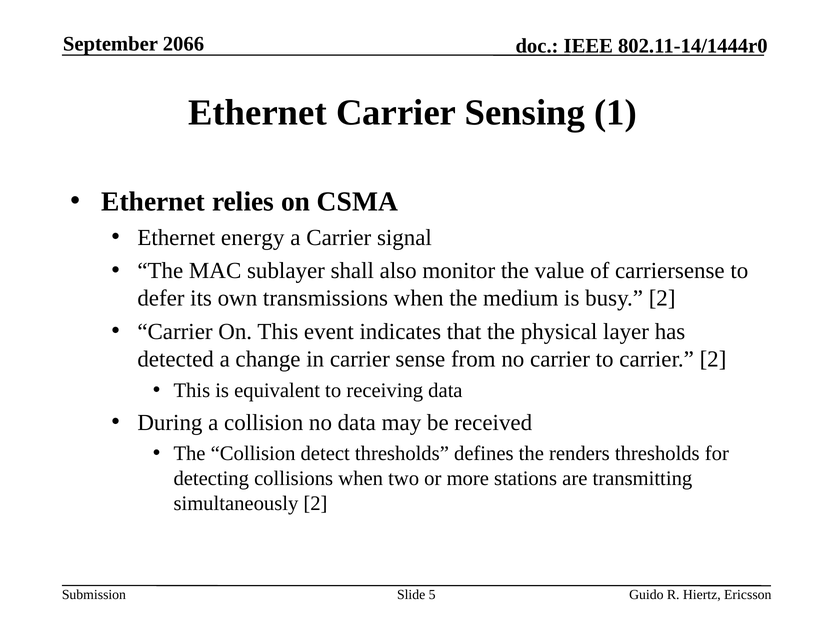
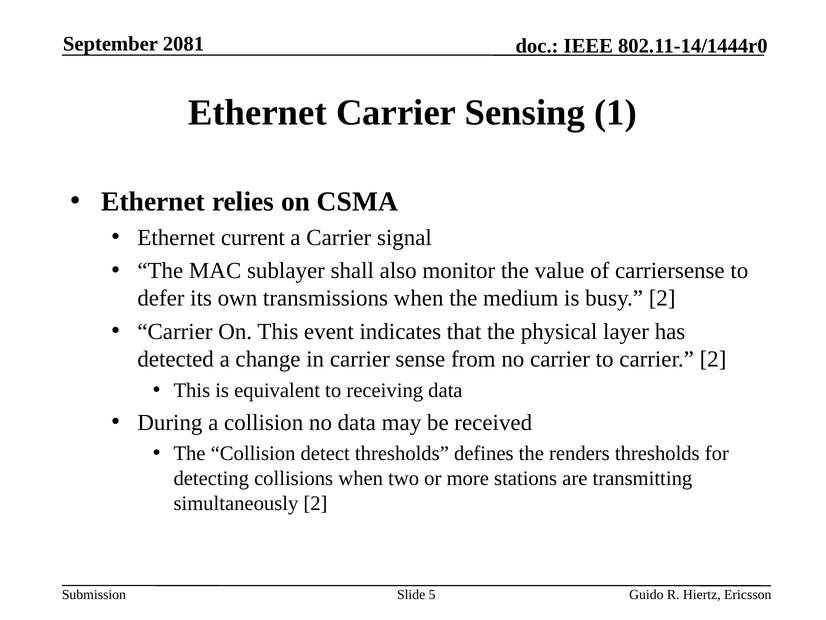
2066: 2066 -> 2081 (183, 44)
energy: energy -> current (253, 237)
